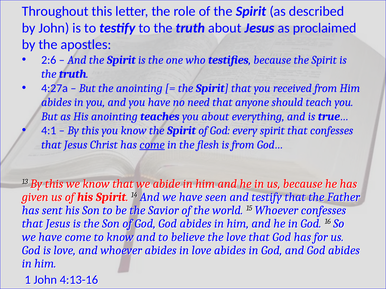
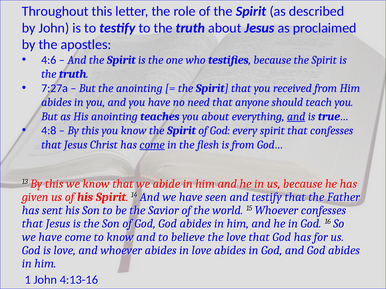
2:6: 2:6 -> 4:6 (49, 60)
4:27a: 4:27a -> 7:27a (55, 88)
and underline: none -> present (296, 117)
4:1: 4:1 -> 4:8 (49, 131)
